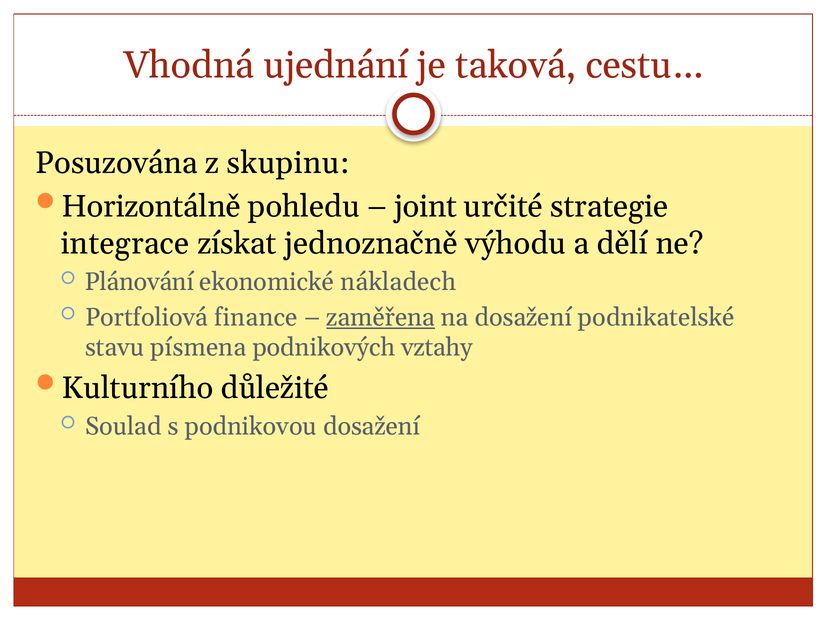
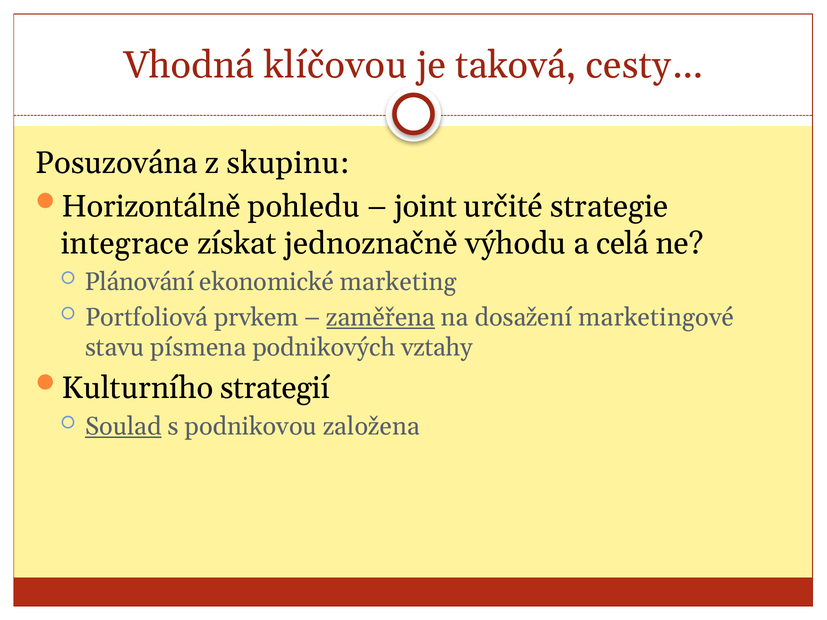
ujednání: ujednání -> klíčovou (336, 65)
cestu…: cestu… -> cesty… (644, 65)
dělí: dělí -> celá (623, 244)
nákladech: nákladech -> marketing (398, 282)
finance: finance -> prvkem (256, 317)
podnikatelské: podnikatelské -> marketingové (656, 317)
důležité: důležité -> strategií (275, 388)
Soulad underline: none -> present (123, 426)
podnikovou dosažení: dosažení -> založena (371, 426)
